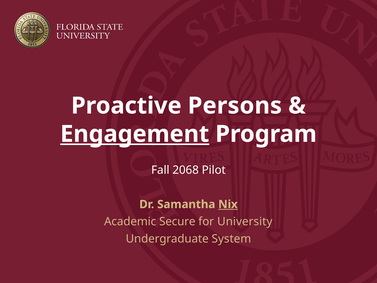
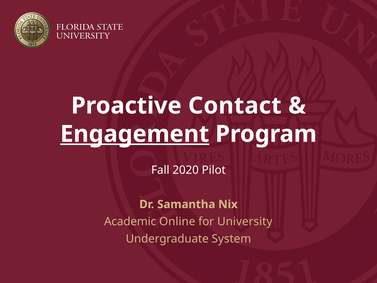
Persons: Persons -> Contact (235, 106)
2068: 2068 -> 2020 (186, 170)
Nix underline: present -> none (228, 204)
Secure: Secure -> Online (177, 221)
